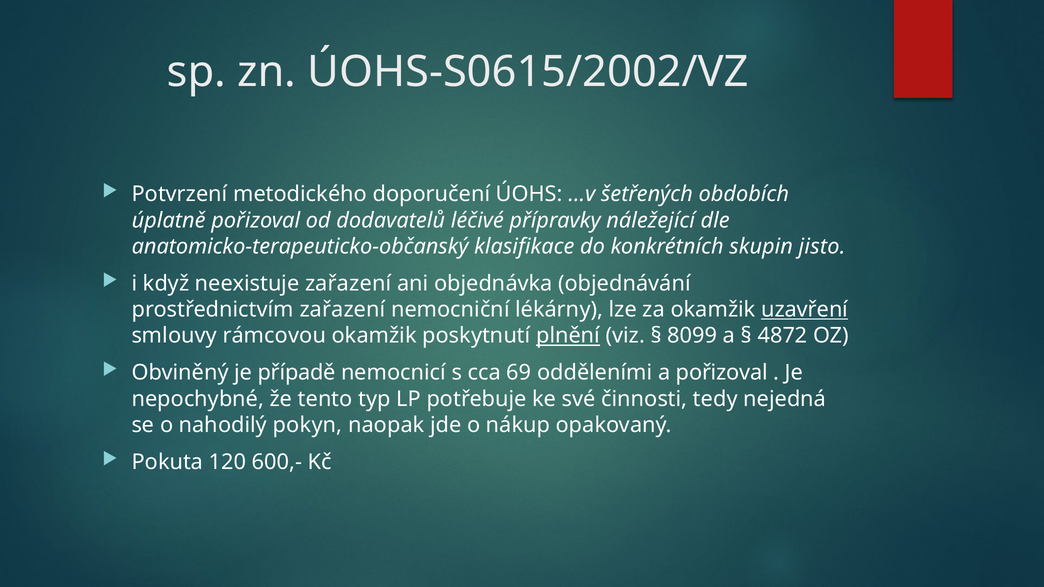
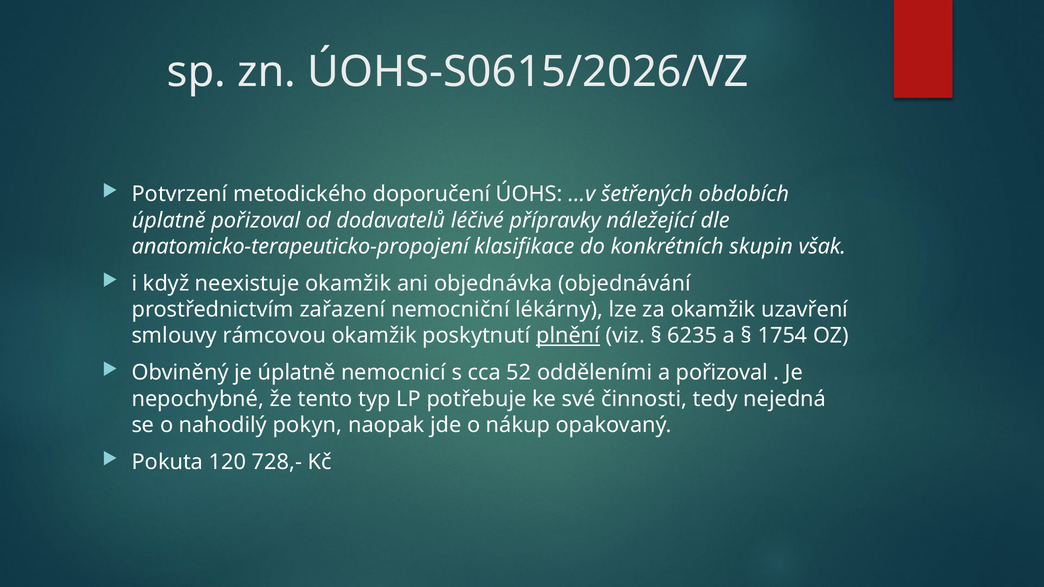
ÚOHS-S0615/2002/VZ: ÚOHS-S0615/2002/VZ -> ÚOHS-S0615/2026/VZ (528, 72)
anatomicko-terapeuticko-občanský: anatomicko-terapeuticko-občanský -> anatomicko-terapeuticko-propojení (300, 247)
jisto: jisto -> však (822, 247)
neexistuje zařazení: zařazení -> okamžik (348, 284)
uzavření underline: present -> none (805, 310)
8099: 8099 -> 6235 (692, 336)
4872: 4872 -> 1754 (783, 336)
je případě: případě -> úplatně (297, 373)
69: 69 -> 52 (519, 373)
600,-: 600,- -> 728,- (277, 462)
